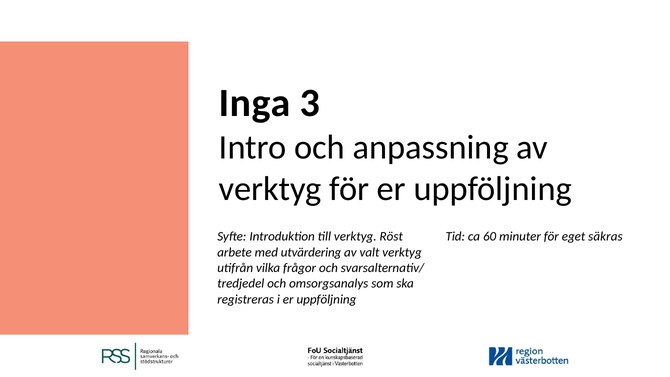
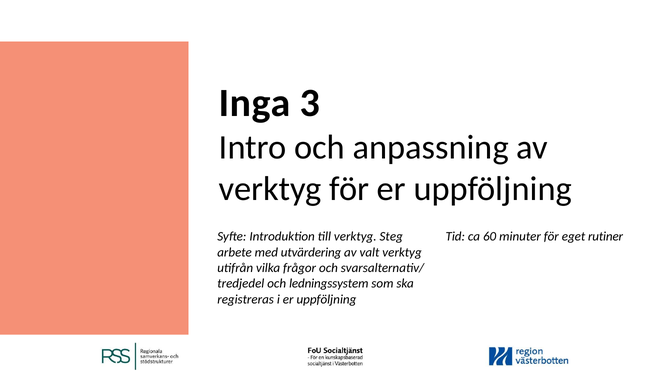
Röst: Röst -> Steg (391, 237)
säkras: säkras -> rutiner (606, 237)
omsorgsanalys: omsorgsanalys -> ledningssystem (329, 284)
